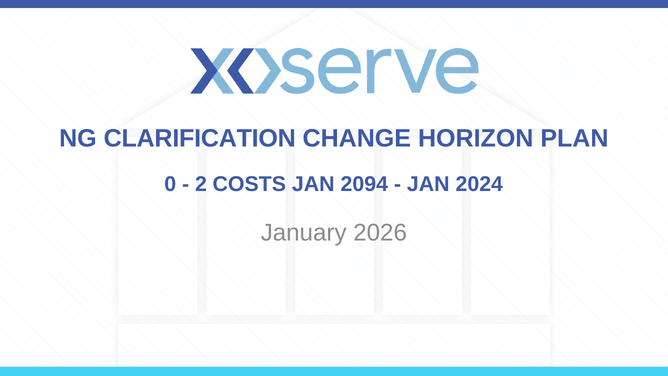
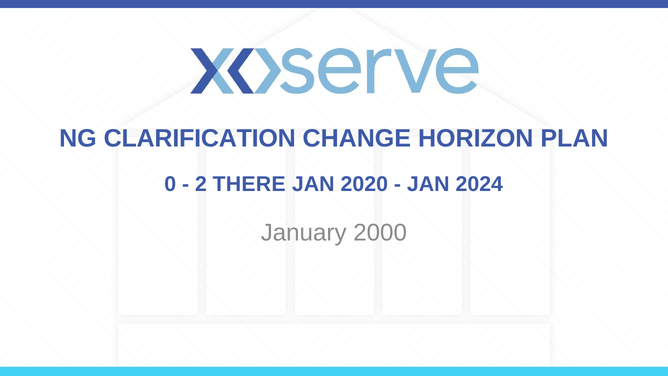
COSTS: COSTS -> THERE (249, 184)
2094: 2094 -> 2020 (364, 184)
2026: 2026 -> 2000 (380, 232)
